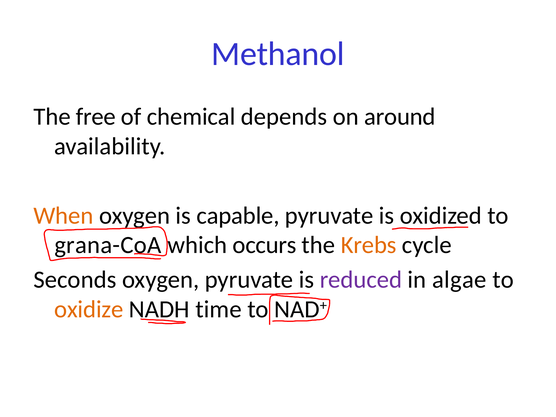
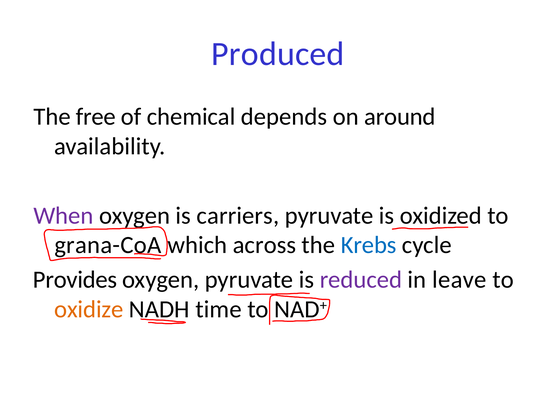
Methanol: Methanol -> Produced (278, 54)
When colour: orange -> purple (63, 216)
capable: capable -> carriers (238, 216)
occurs: occurs -> across (264, 245)
Krebs colour: orange -> blue (369, 245)
Seconds: Seconds -> Provides (75, 280)
algae: algae -> leave (459, 280)
